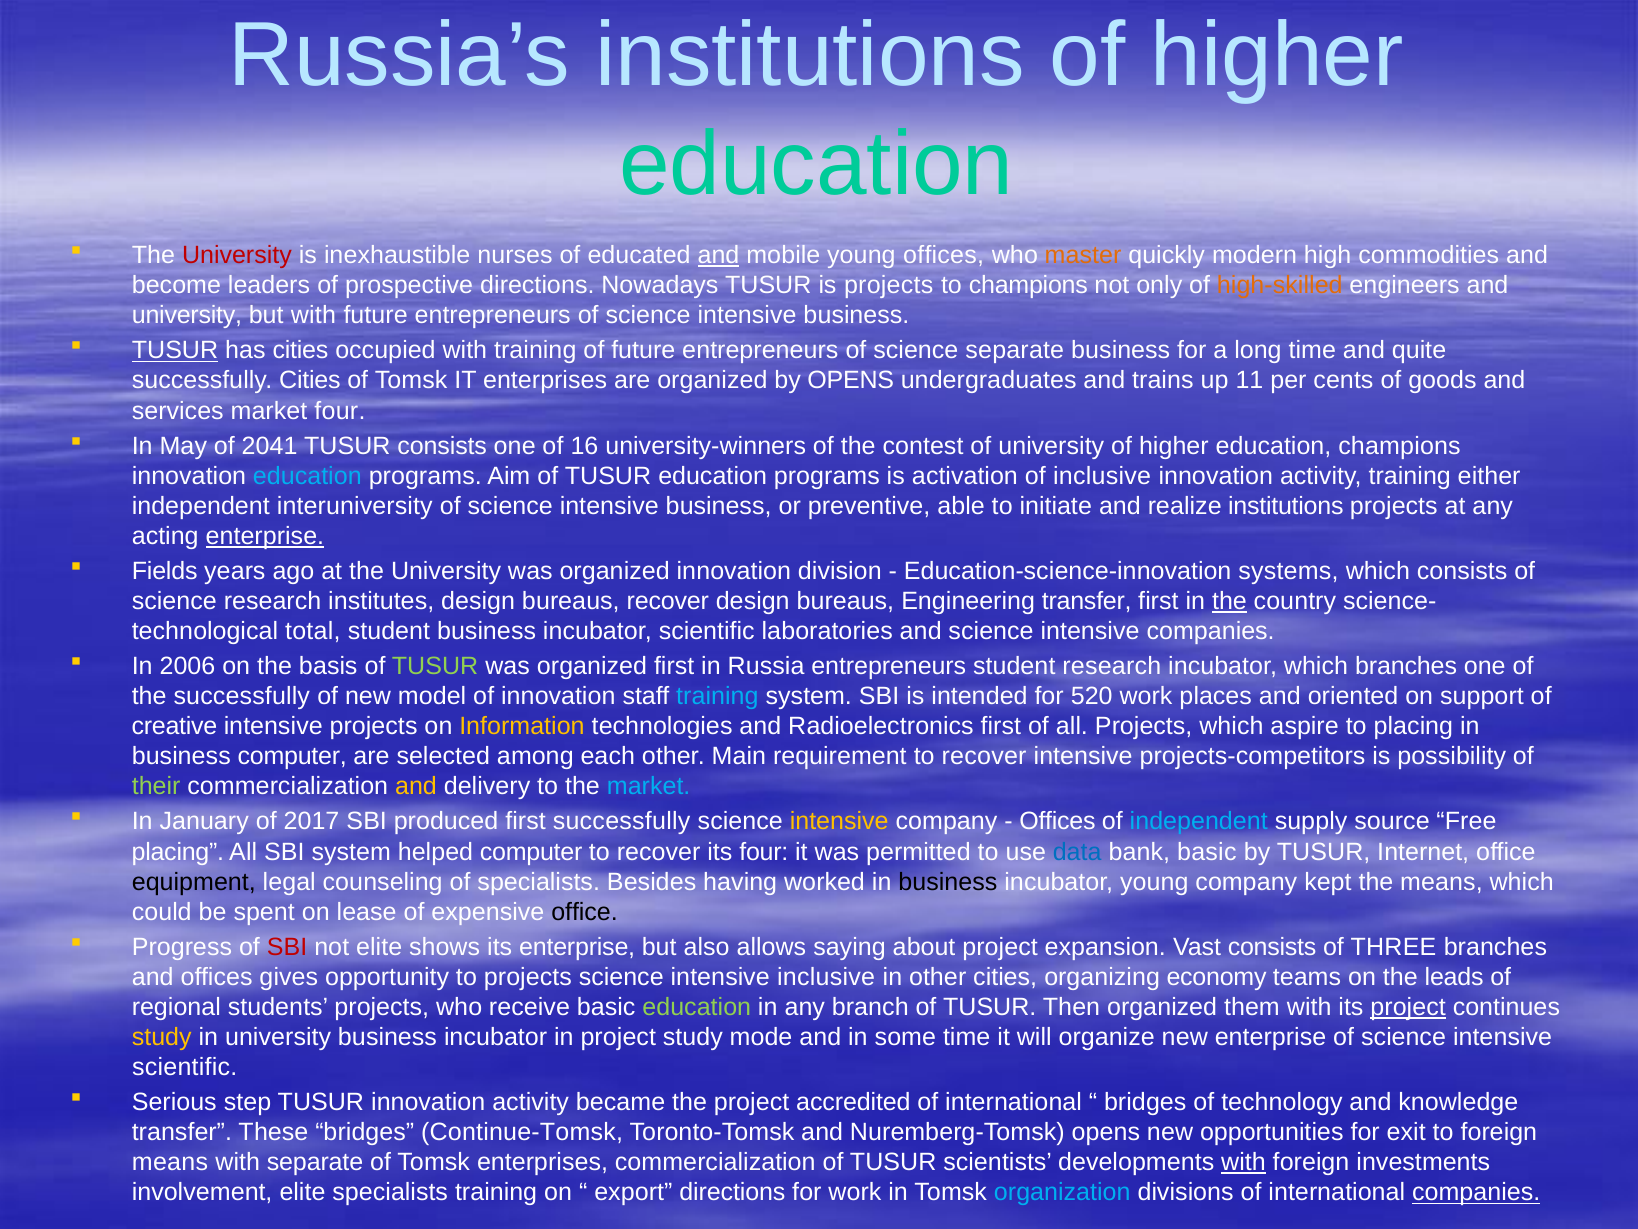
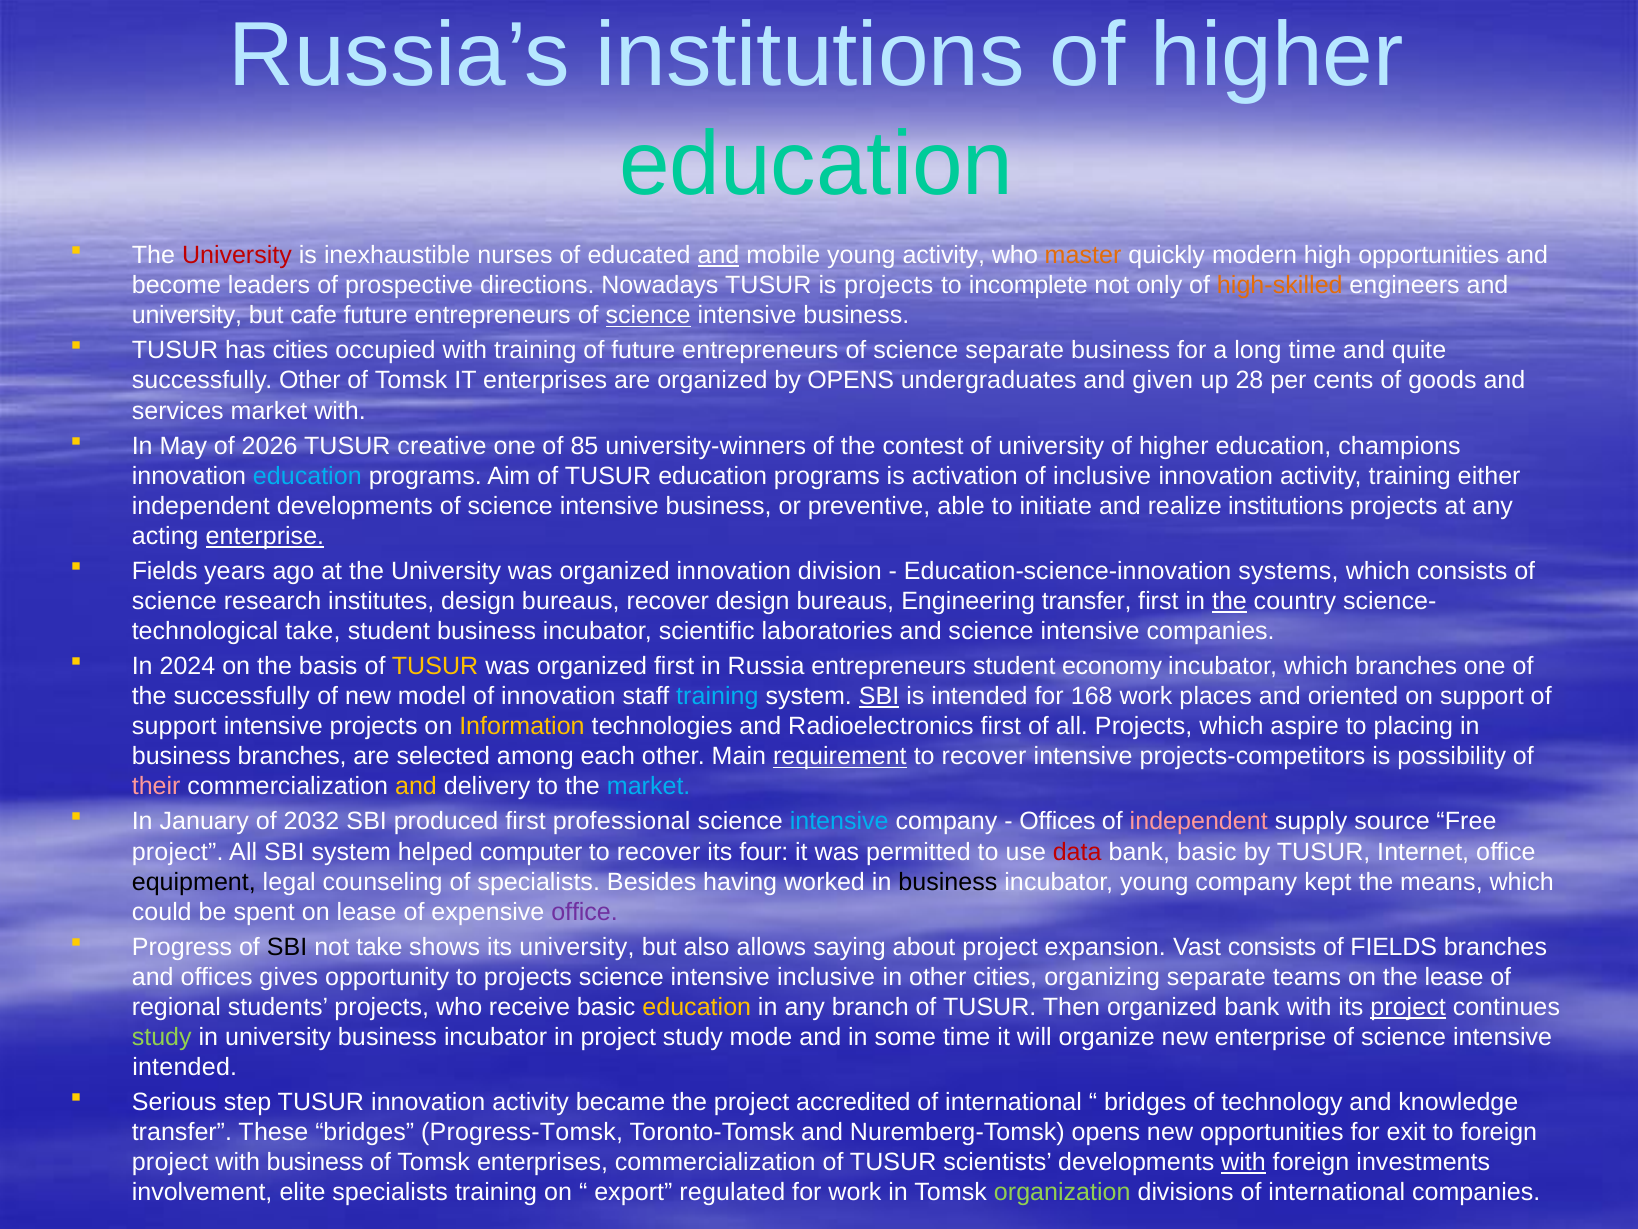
young offices: offices -> activity (944, 255)
high commodities: commodities -> opportunities (1429, 255)
to champions: champions -> incomplete (1028, 285)
but with: with -> cafe (314, 315)
science underline: none -> present (648, 315)
TUSUR underline: present -> none (175, 350)
successfully Cities: Cities -> Other (310, 381)
trains: trains -> given (1163, 381)
11: 11 -> 28 (1249, 381)
market four: four -> with (340, 411)
2041: 2041 -> 2026 (270, 446)
TUSUR consists: consists -> creative (442, 446)
16: 16 -> 85 (584, 446)
independent interuniversity: interuniversity -> developments (355, 506)
total: total -> take (313, 631)
2006: 2006 -> 2024 (187, 666)
TUSUR colour: light green -> yellow (435, 666)
student research: research -> economy (1112, 666)
SBI underline: none -> present (879, 696)
520: 520 -> 168 (1092, 696)
creative: creative -> support (174, 726)
business computer: computer -> branches (292, 756)
requirement underline: none -> present (840, 756)
their colour: light green -> pink (156, 786)
2017: 2017 -> 2032 (312, 821)
first successfully: successfully -> professional (622, 821)
intensive colour: yellow -> light blue (839, 821)
independent colour: light blue -> pink (1199, 821)
placing: placing -> project (178, 851)
data colour: blue -> red (1077, 851)
office colour: black -> purple (584, 912)
SBI colour: red -> black (287, 947)
not elite: elite -> take (379, 947)
its enterprise: enterprise -> university (577, 947)
of THREE: THREE -> FIELDS (1394, 947)
organizing economy: economy -> separate (1216, 977)
the leads: leads -> lease (1454, 977)
education colour: light green -> yellow (697, 1007)
organized them: them -> bank (1252, 1007)
study colour: yellow -> light green (162, 1037)
scientific: scientific -> intended (185, 1067)
Continue-Tomsk: Continue-Tomsk -> Progress-Tomsk (522, 1132)
means: means -> project (170, 1162)
with separate: separate -> business (315, 1162)
export directions: directions -> regulated (732, 1192)
organization colour: light blue -> light green (1062, 1192)
companies underline: present -> none (1476, 1192)
